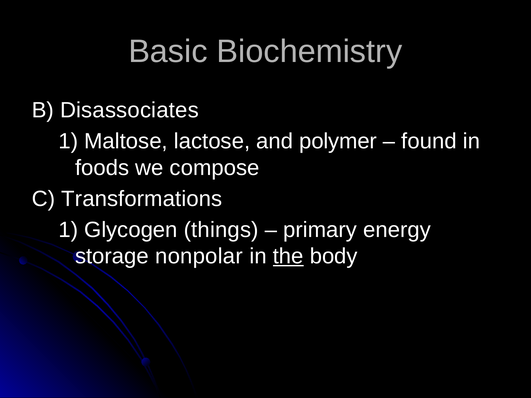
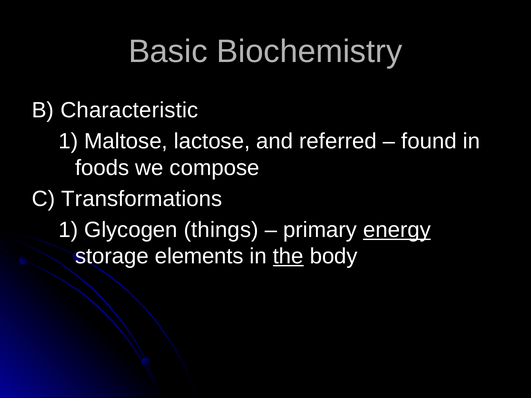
Disassociates: Disassociates -> Characteristic (129, 110)
polymer: polymer -> referred (338, 141)
energy underline: none -> present (397, 230)
nonpolar: nonpolar -> elements (199, 256)
